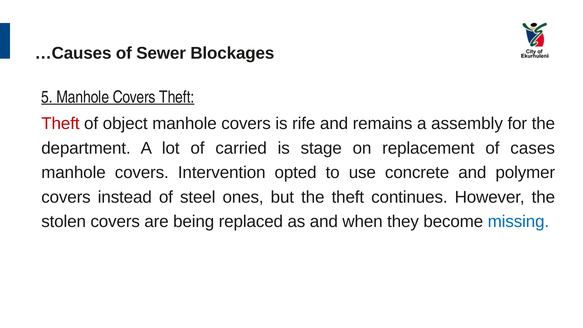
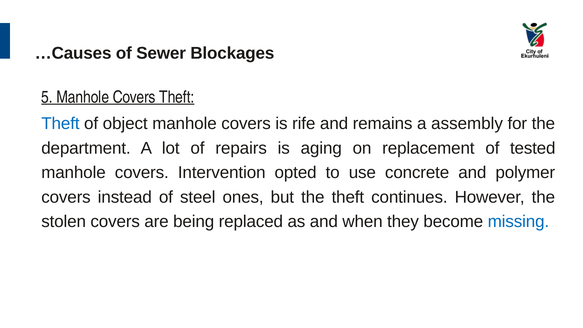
Theft colour: red -> blue (60, 124)
carried: carried -> repairs (241, 148)
stage: stage -> aging (321, 148)
cases: cases -> tested (533, 148)
